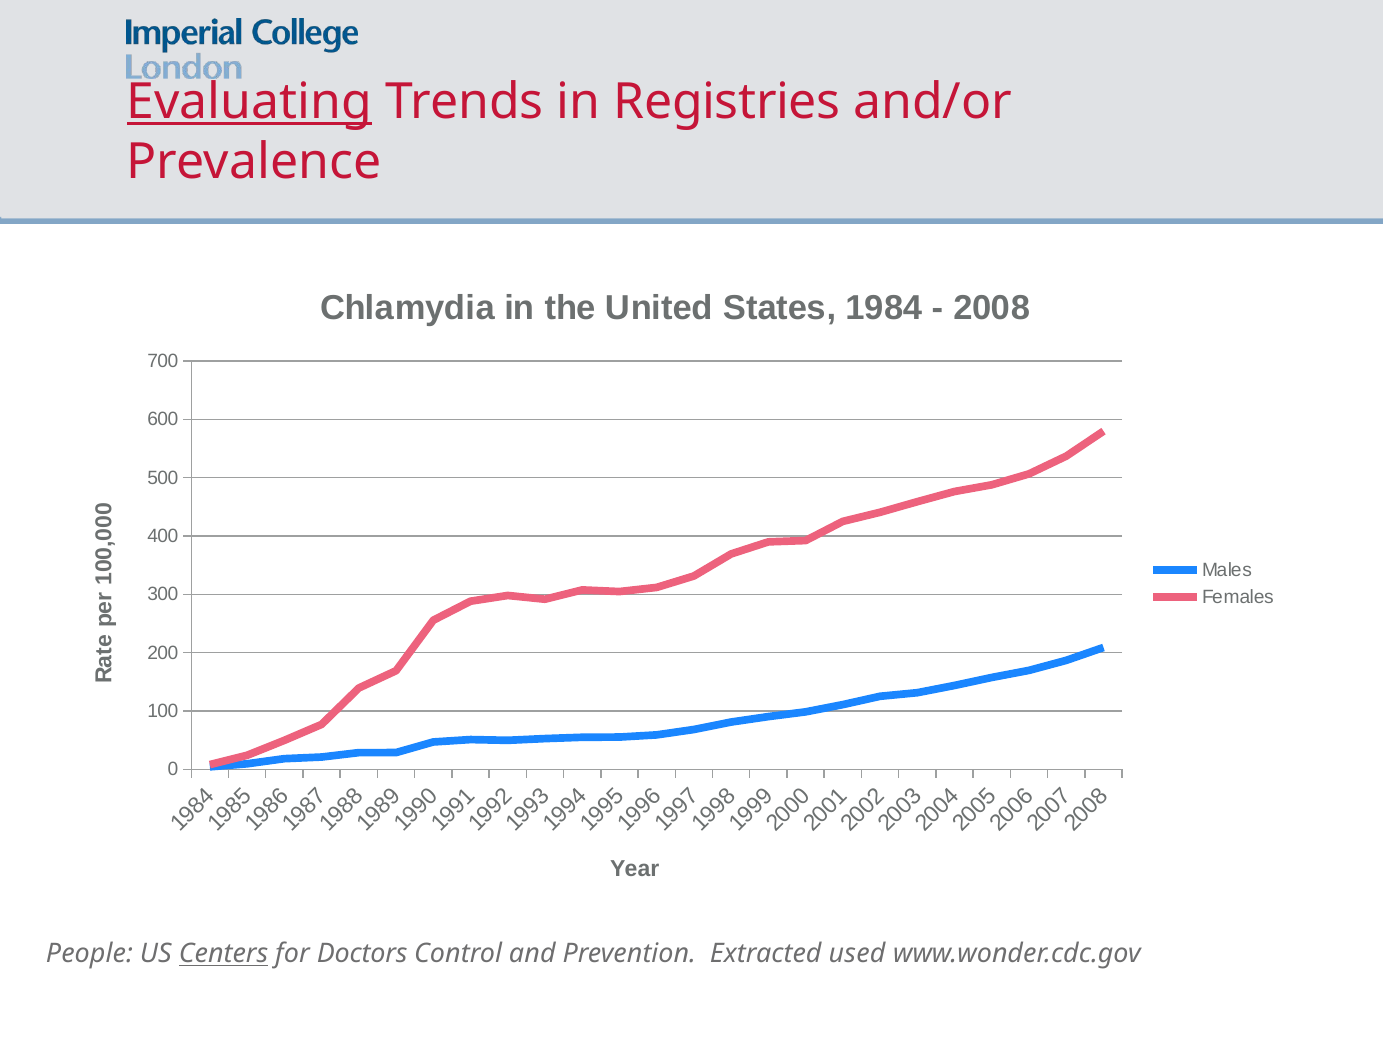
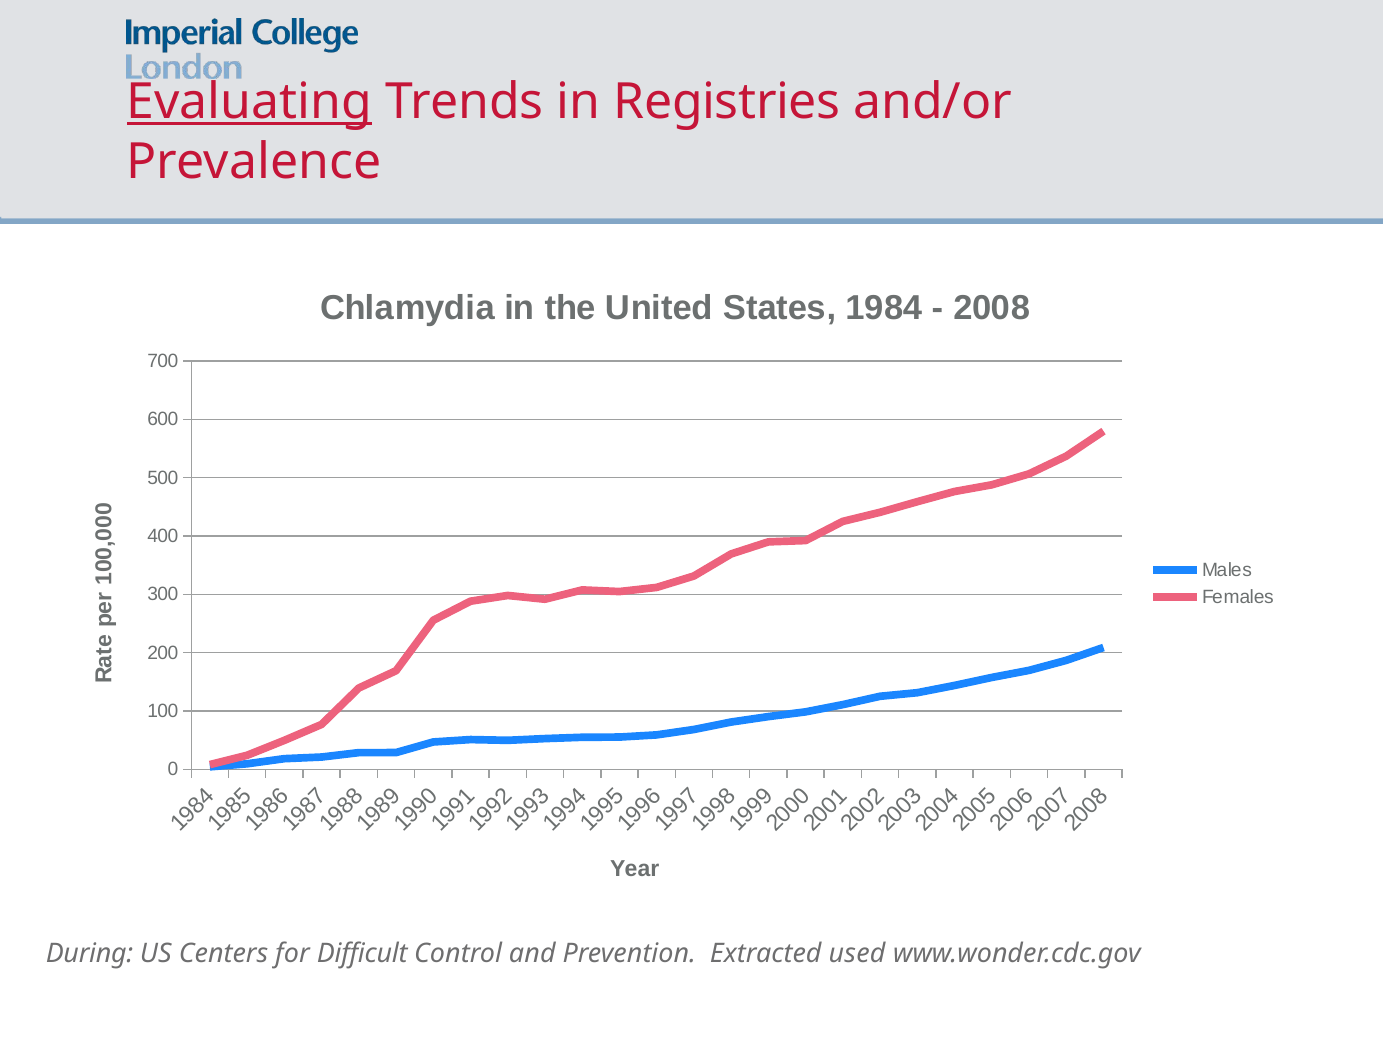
People: People -> During (90, 954)
Centers underline: present -> none (224, 954)
Doctors: Doctors -> Difficult (362, 954)
